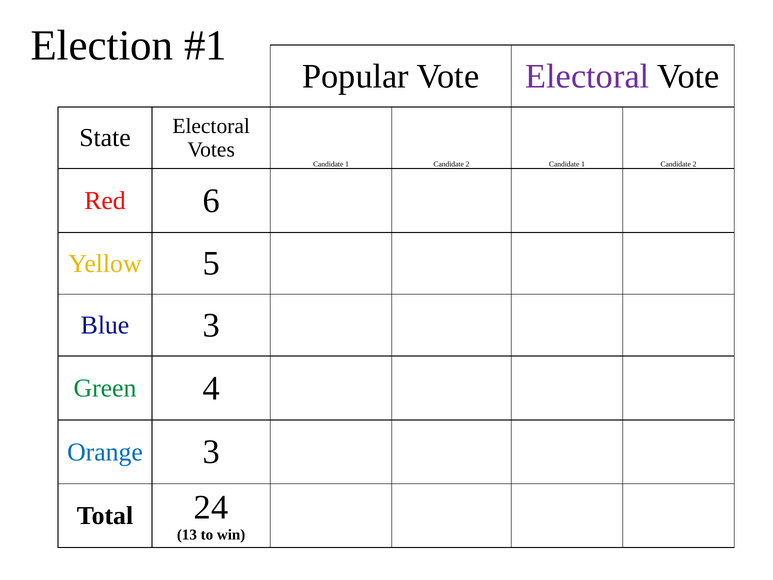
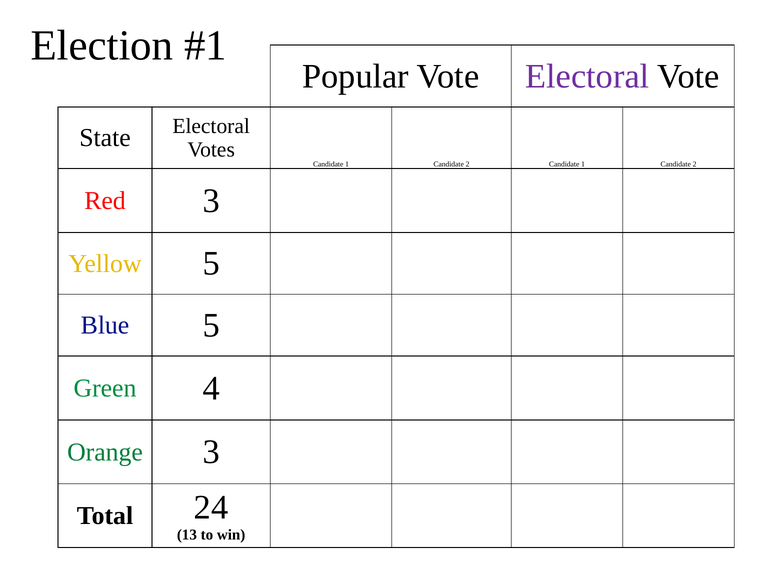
Red 6: 6 -> 3 (211, 201)
Blue 3: 3 -> 5 (211, 325)
Orange colour: blue -> green (105, 452)
